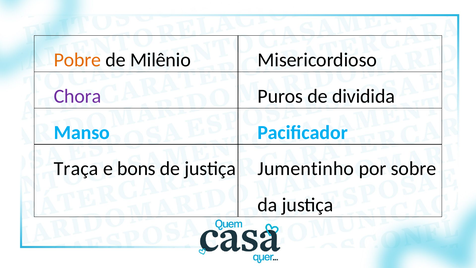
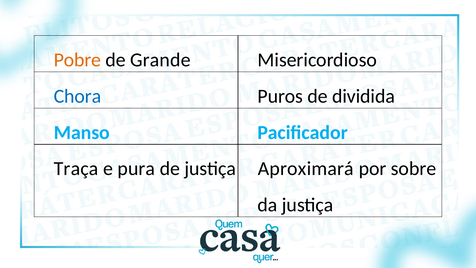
Milênio: Milênio -> Grande (160, 60)
Chora colour: purple -> blue (77, 96)
bons: bons -> pura (136, 169)
Jumentinho: Jumentinho -> Aproximará (306, 169)
